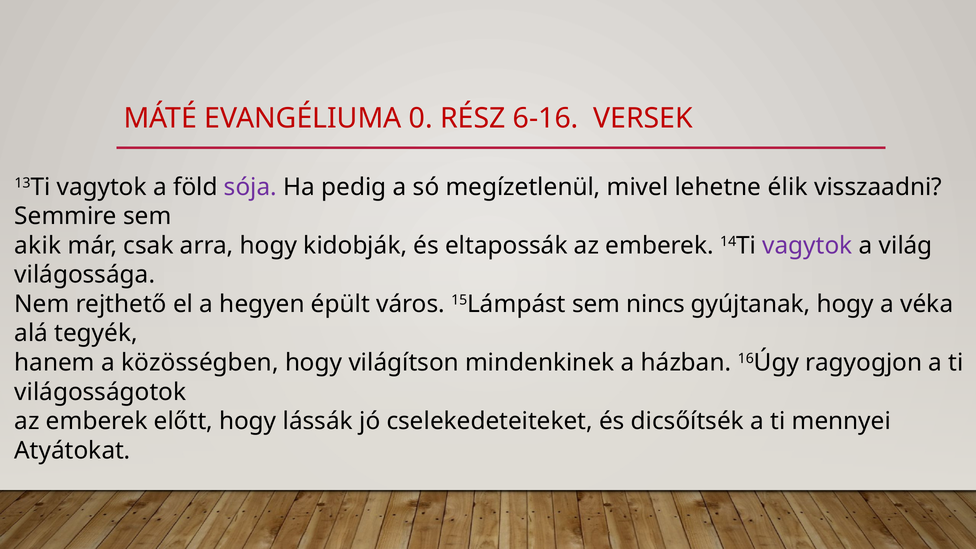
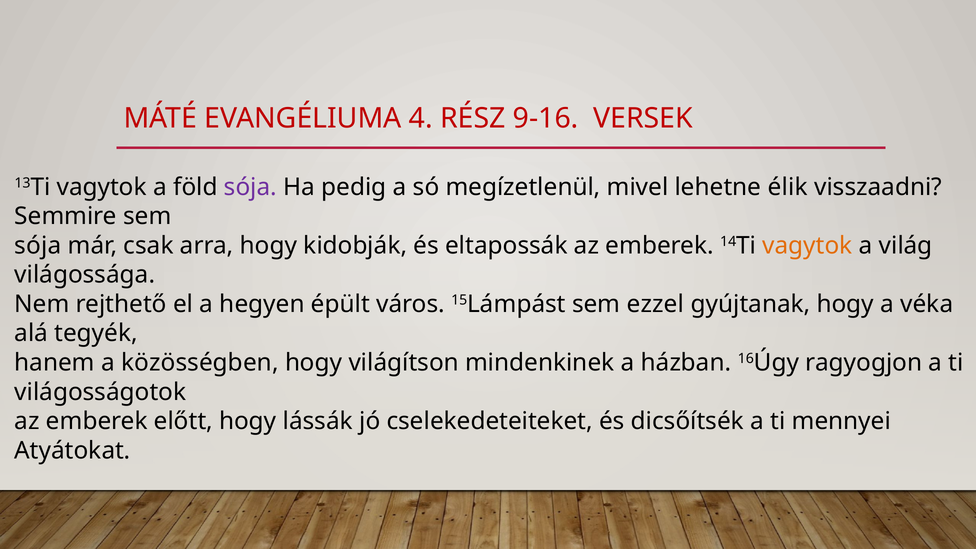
0: 0 -> 4 (421, 118)
6-16: 6-16 -> 9-16 (546, 118)
akik: akik -> sója (38, 246)
vagytok colour: purple -> orange (807, 246)
nincs: nincs -> ezzel (655, 304)
